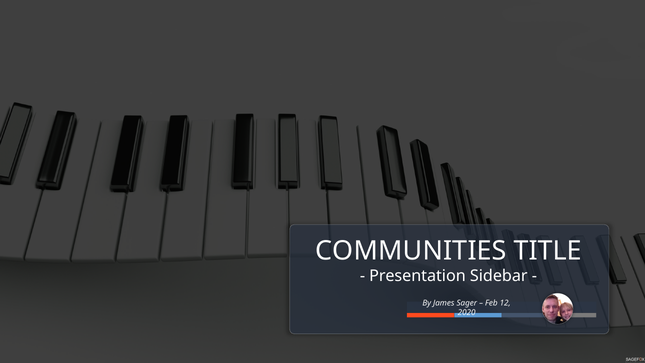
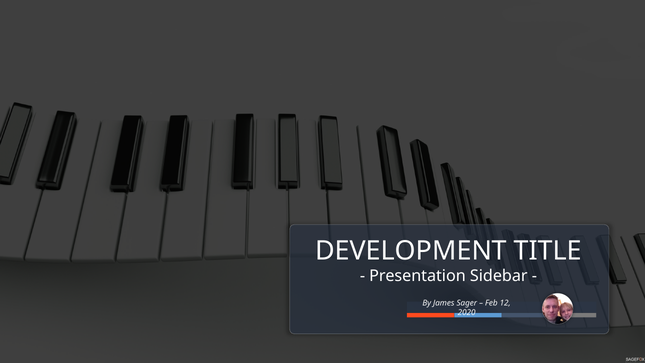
COMMUNITIES: COMMUNITIES -> DEVELOPMENT (411, 251)
